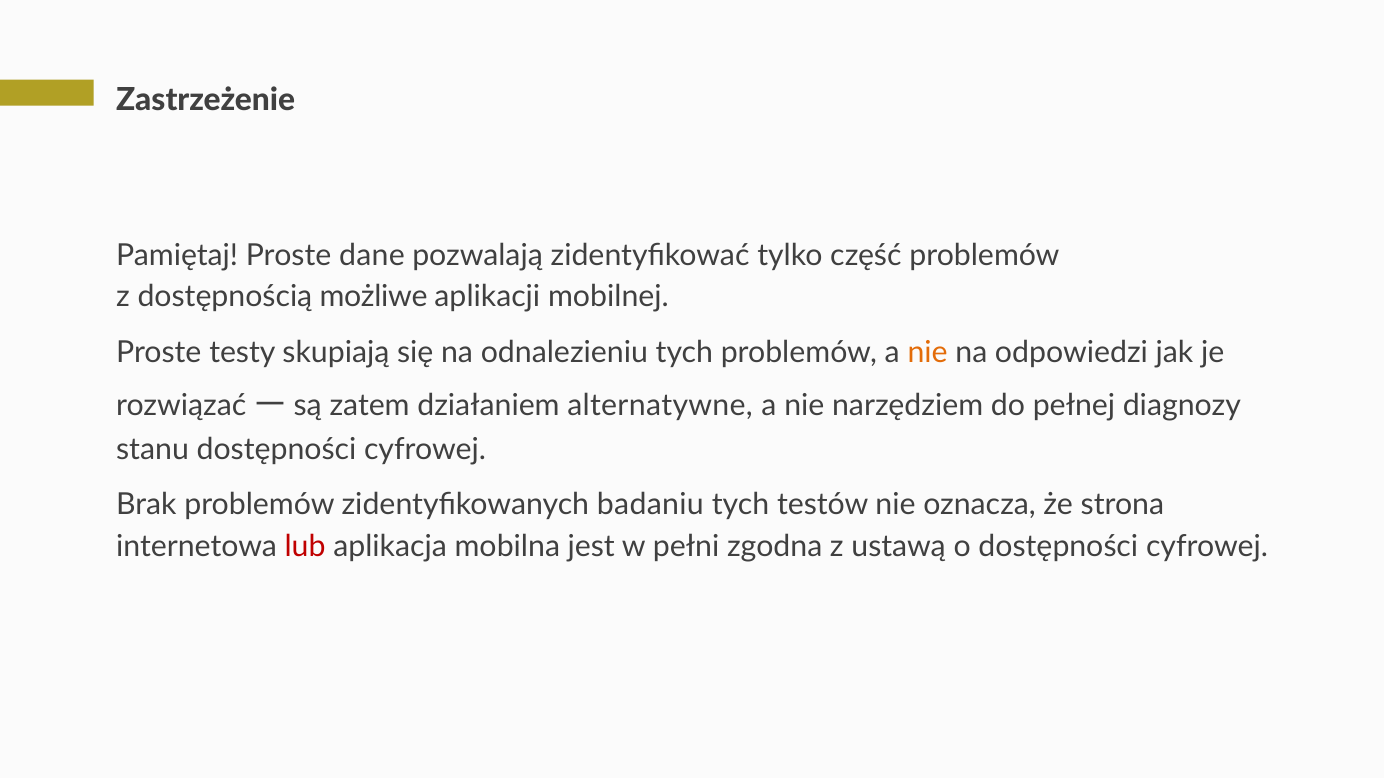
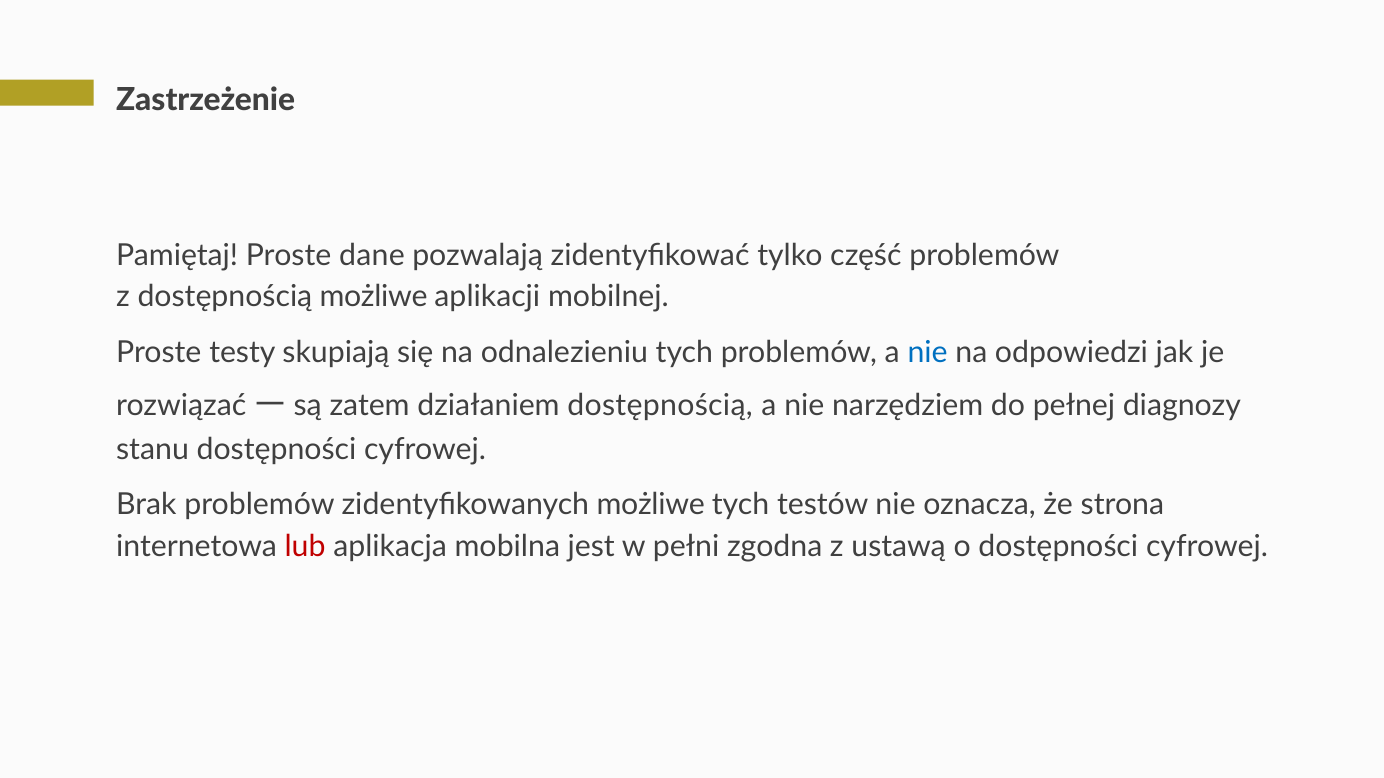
nie colour: orange -> blue (928, 353)
działaniem alternatywne: alternatywne -> dostępnością (660, 406)
zidentyfikowanych badaniu: badaniu -> możliwe (651, 505)
